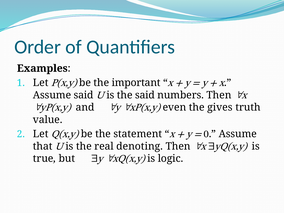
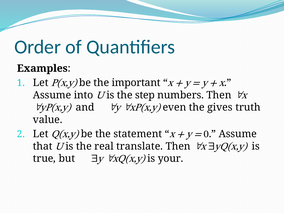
said: said -> into (84, 95)
the said: said -> step (145, 95)
denoting: denoting -> translate (140, 146)
logic: logic -> your (171, 159)
